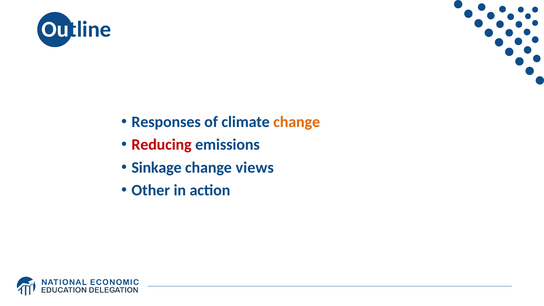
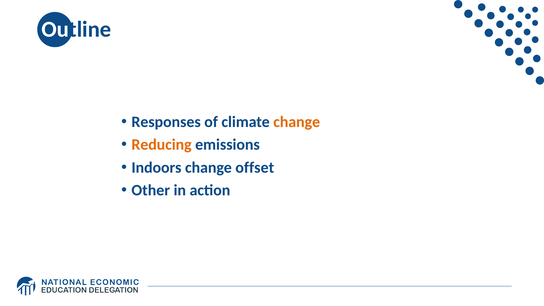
Reducing colour: red -> orange (162, 145)
Sinkage: Sinkage -> Indoors (156, 168)
views: views -> offset (255, 168)
